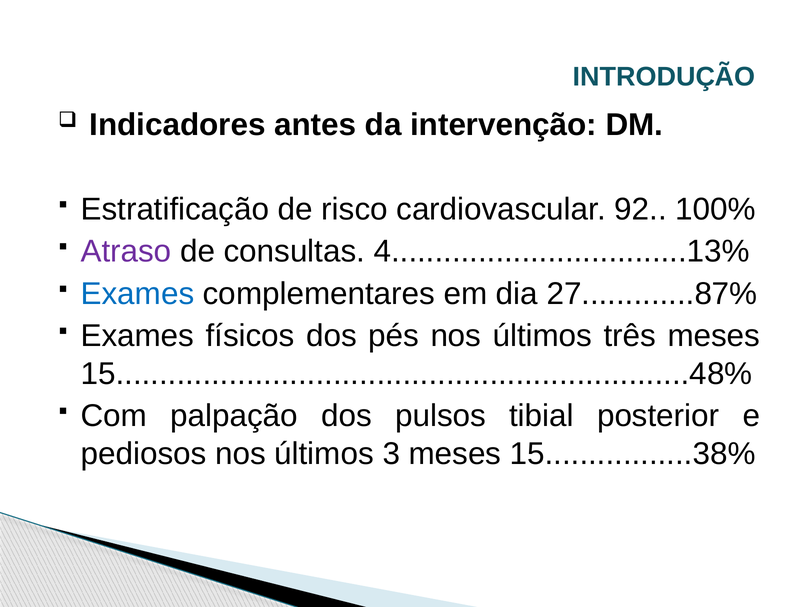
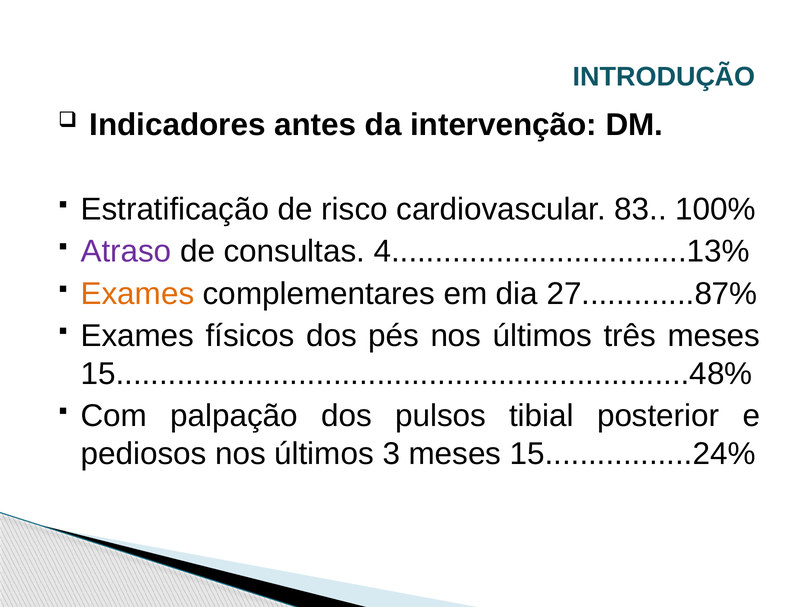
92: 92 -> 83 (641, 209)
Exames colour: blue -> orange (138, 294)
15.................38%: 15.................38% -> 15.................24% (633, 454)
